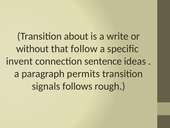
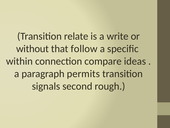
about: about -> relate (76, 36)
invent: invent -> within (19, 61)
sentence: sentence -> compare (103, 61)
follows: follows -> second (77, 86)
